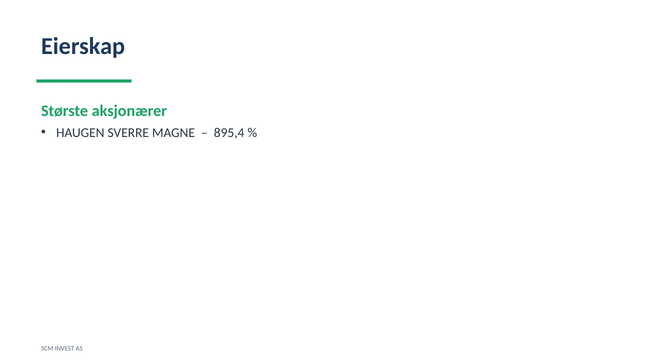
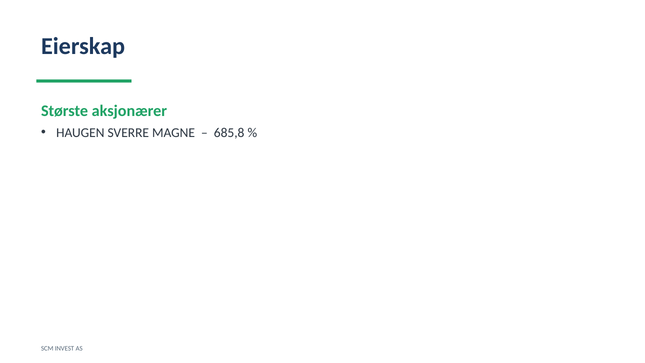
895,4: 895,4 -> 685,8 (229, 133)
